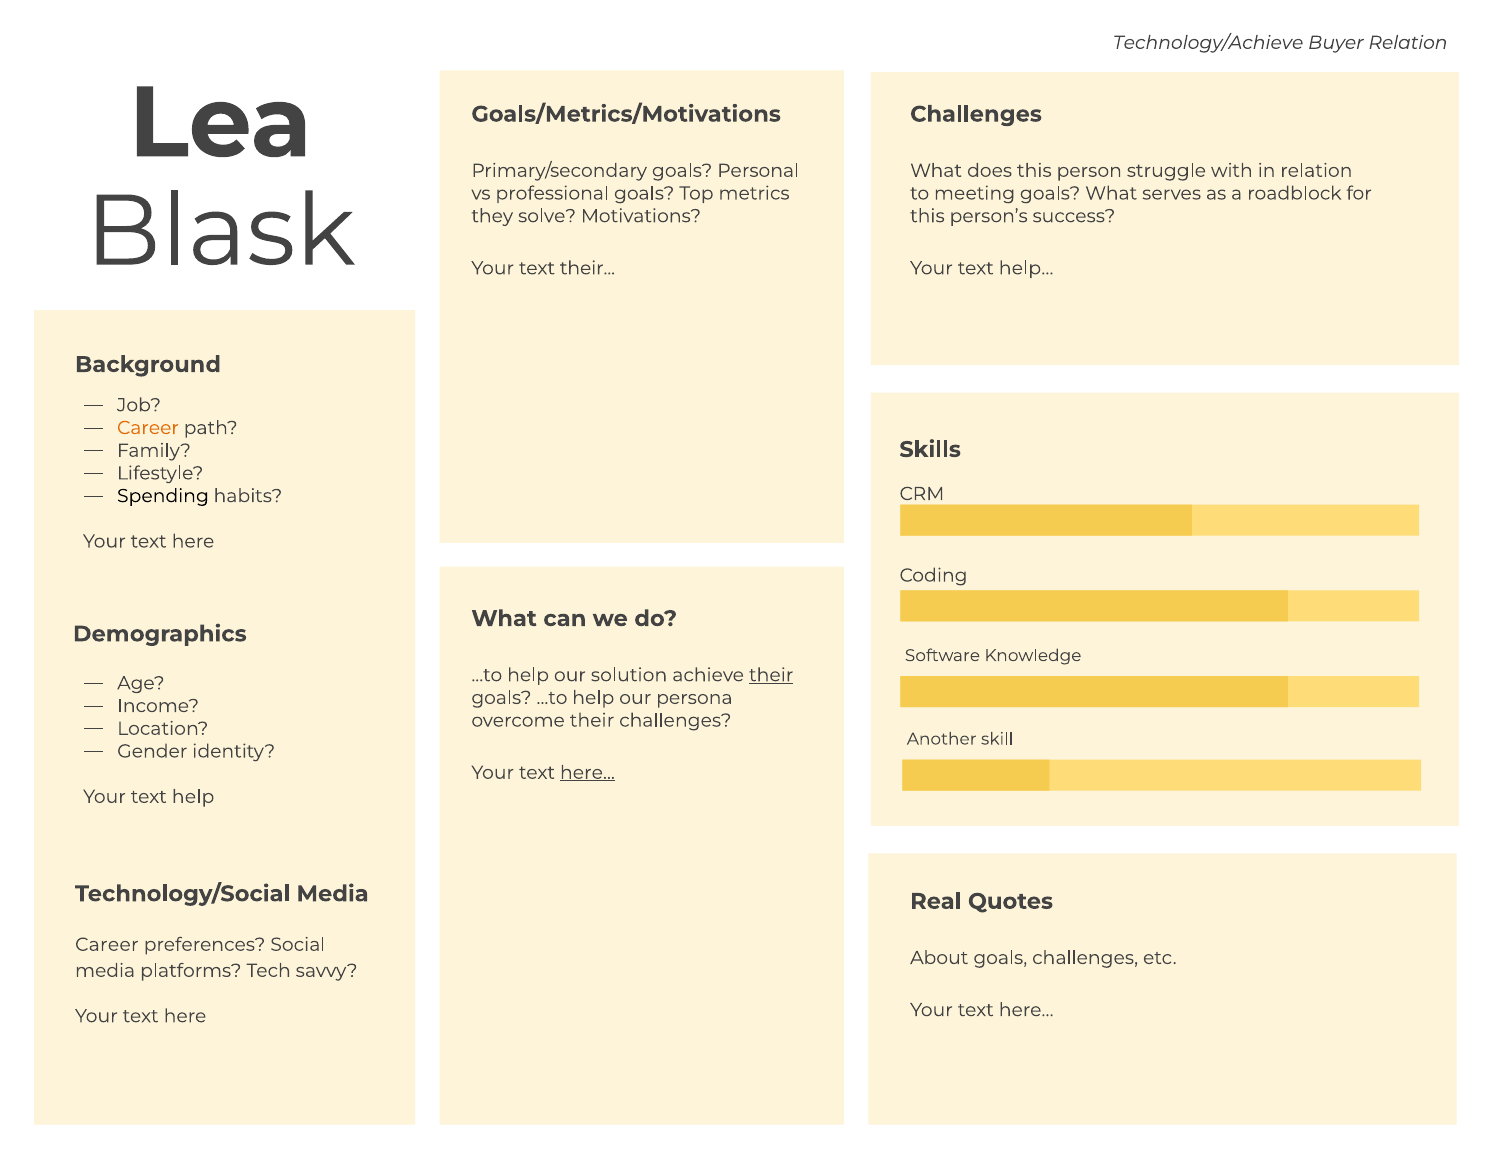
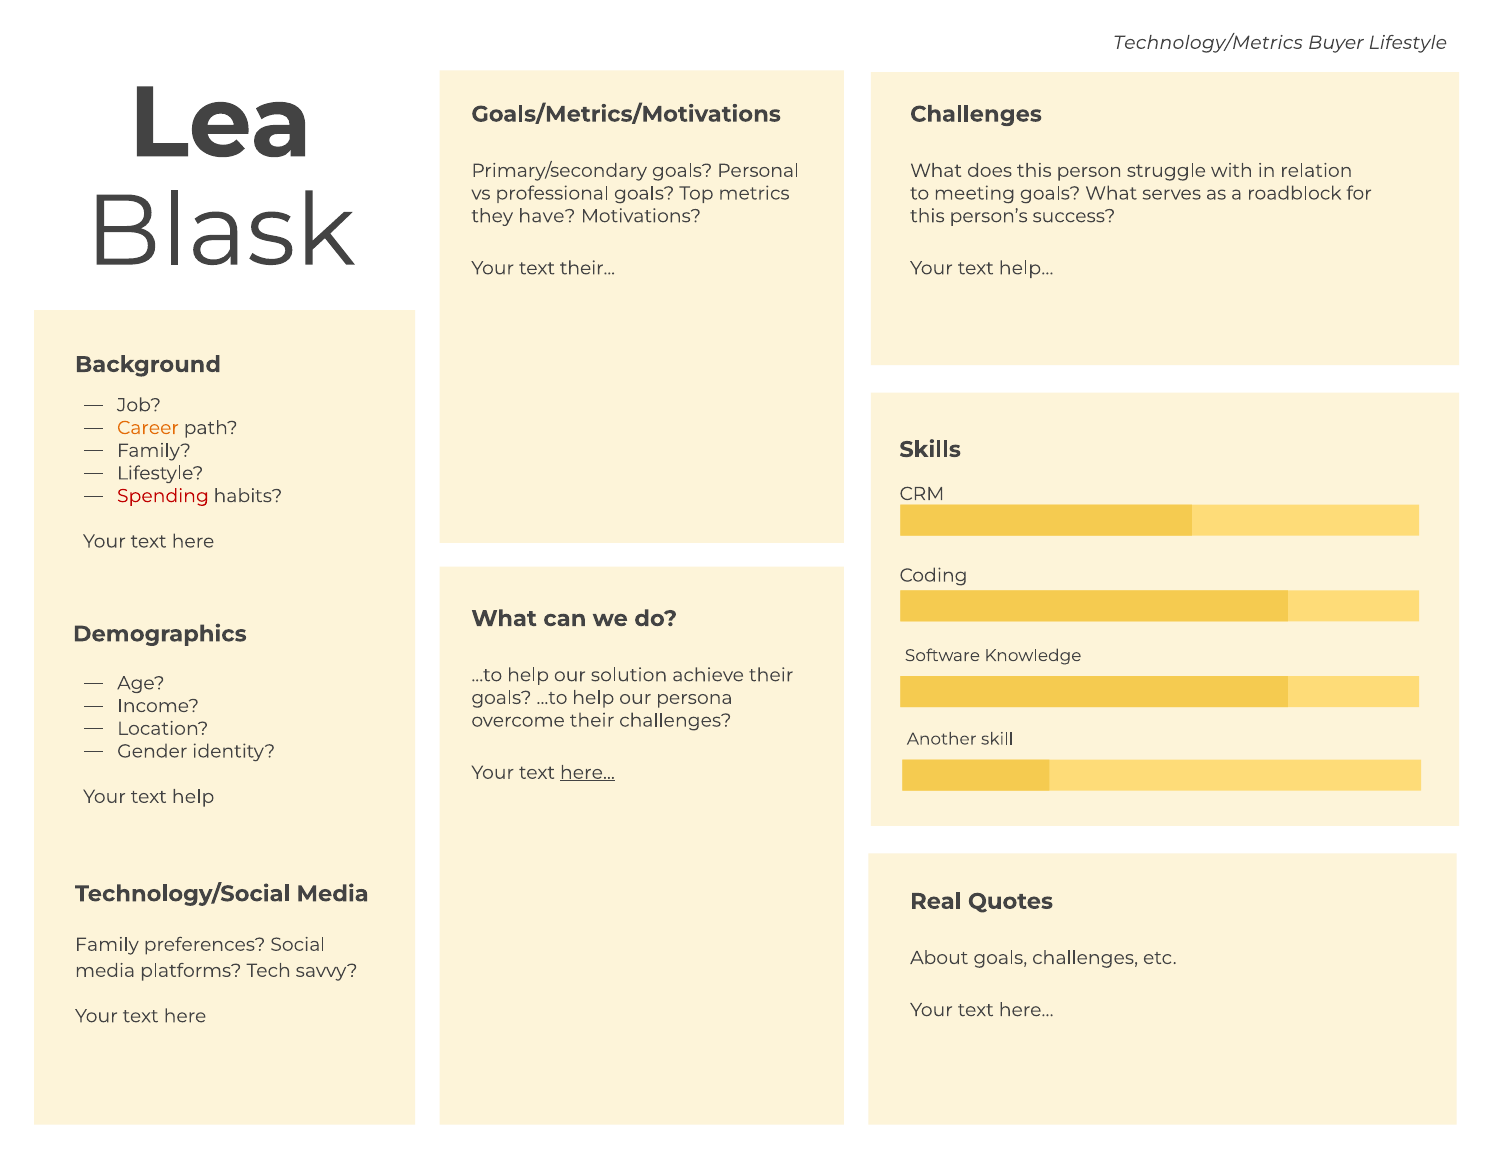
Technology/Achieve: Technology/Achieve -> Technology/Metrics (1208, 43)
Buyer Relation: Relation -> Lifestyle (1408, 43)
solve: solve -> have (547, 216)
Spending colour: black -> red (163, 496)
their underline: present -> none (771, 675)
Career: Career -> Family (107, 945)
